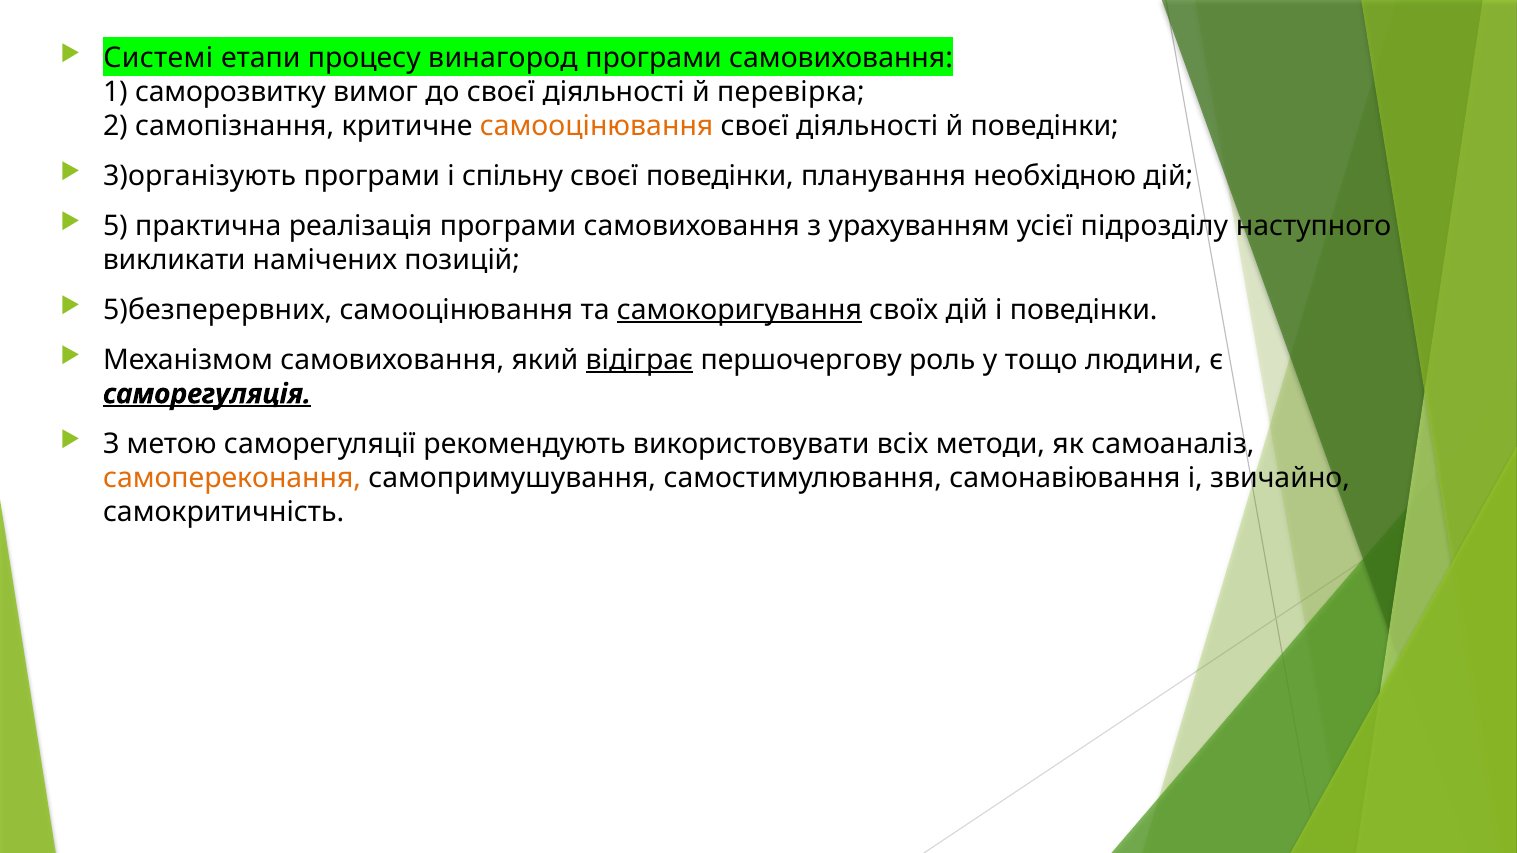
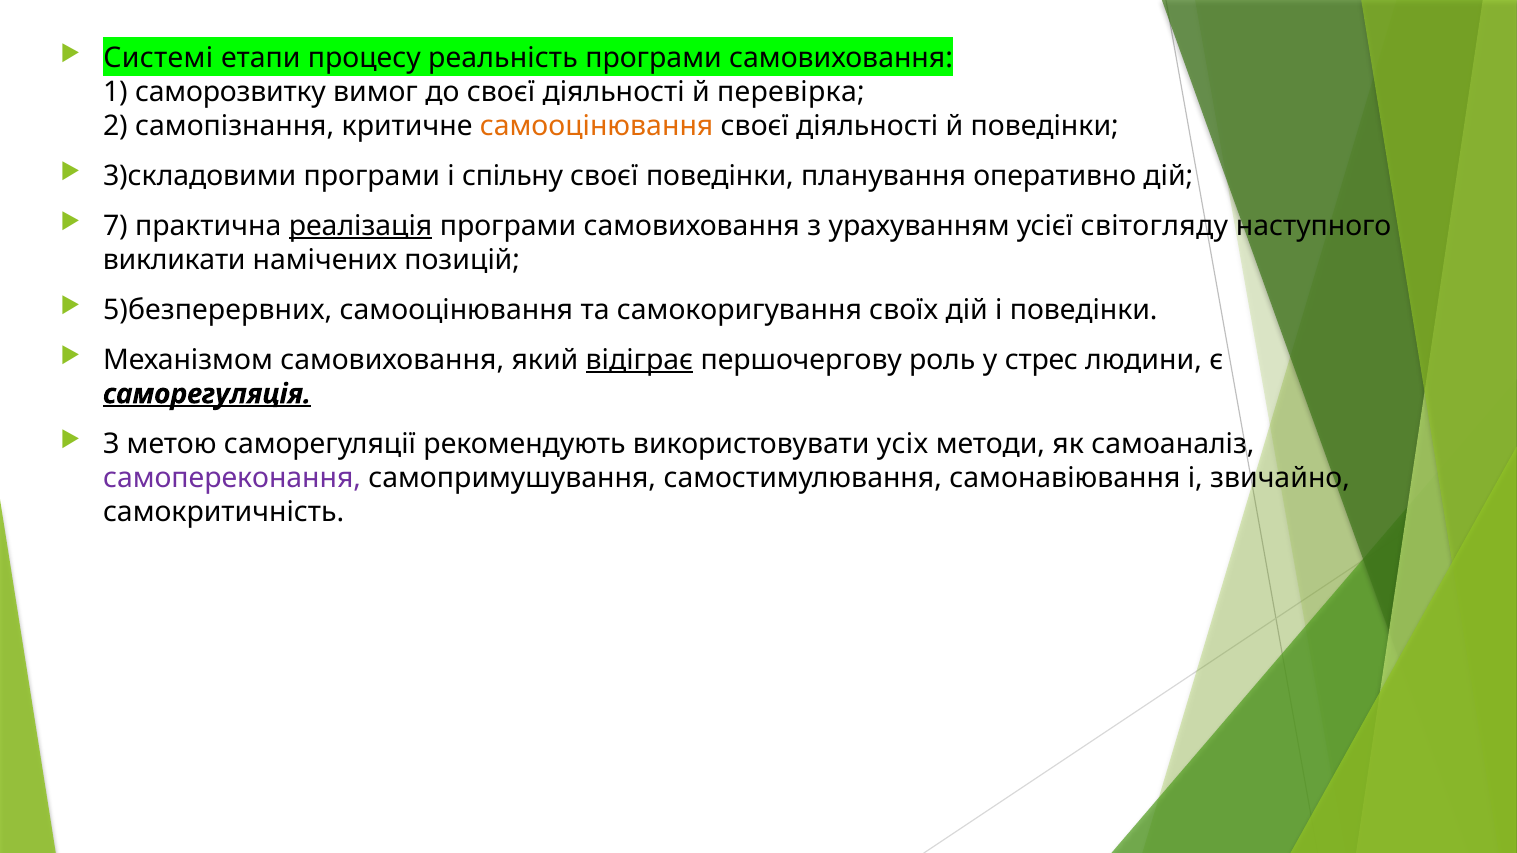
винагород: винагород -> реальність (503, 58)
3)організують: 3)організують -> 3)складовими (200, 176)
необхідною: необхідною -> оперативно (1055, 176)
5: 5 -> 7 (115, 226)
реалізація underline: none -> present (361, 226)
підрозділу: підрозділу -> світогляду (1154, 226)
самокоригування underline: present -> none (739, 310)
тощо: тощо -> стрес (1041, 360)
всіх: всіх -> усіх (903, 444)
самопереконання colour: orange -> purple (232, 478)
